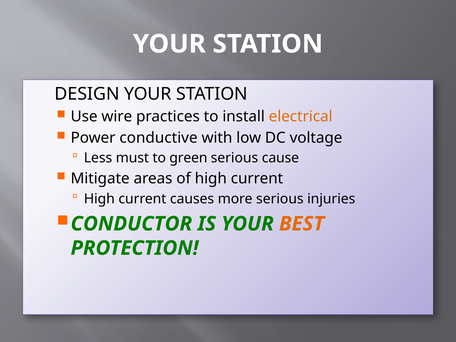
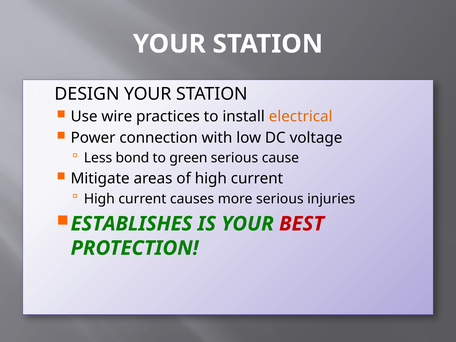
conductive: conductive -> connection (159, 138)
must: must -> bond (132, 158)
CONDUCTOR: CONDUCTOR -> ESTABLISHES (131, 224)
BEST colour: orange -> red (302, 224)
